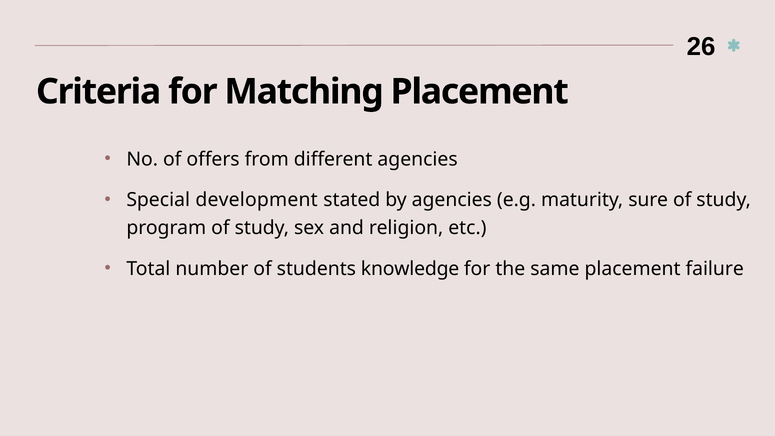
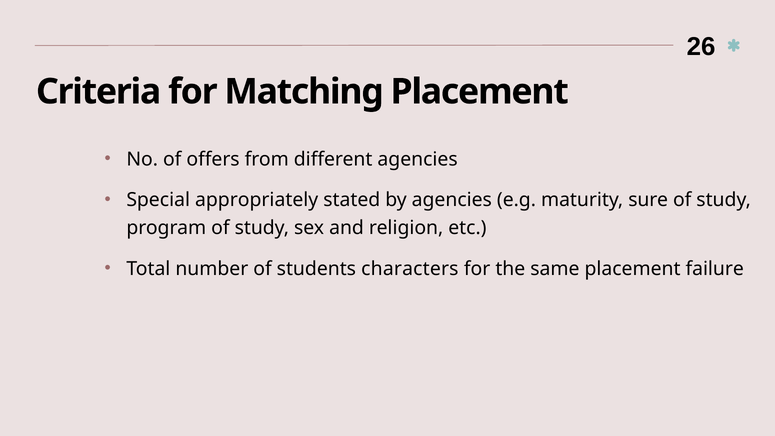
development: development -> appropriately (257, 200)
knowledge: knowledge -> characters (410, 269)
